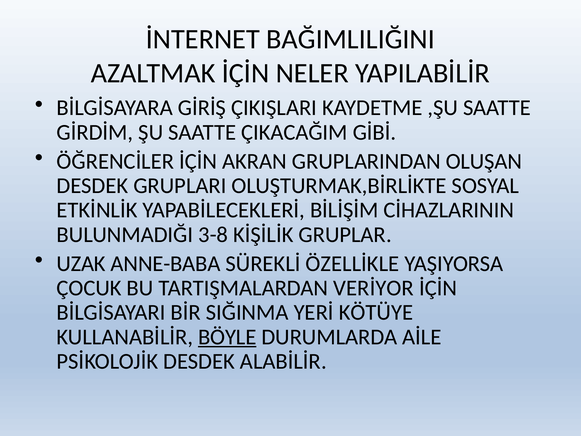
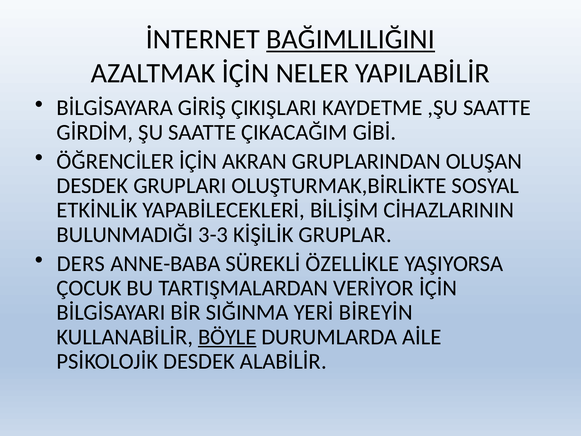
BAĞIMLILIĞINI underline: none -> present (351, 39)
3-8: 3-8 -> 3-3 (213, 234)
UZAK: UZAK -> DERS (81, 264)
KÖTÜYE: KÖTÜYE -> BİREYİN (376, 312)
